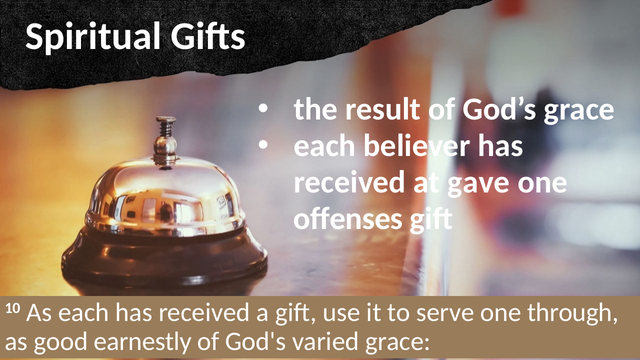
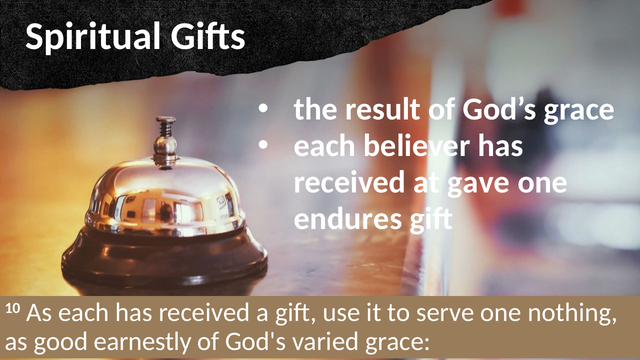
offenses: offenses -> endures (348, 218)
through: through -> nothing (573, 313)
